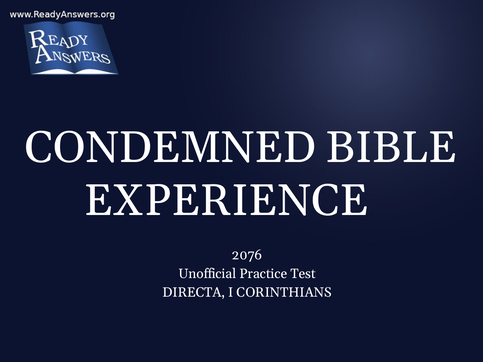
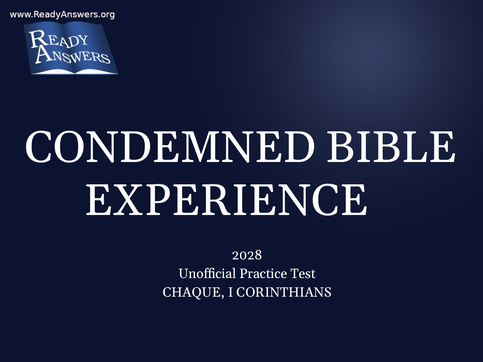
2076: 2076 -> 2028 (247, 255)
DIRECTA: DIRECTA -> CHAQUE (194, 293)
